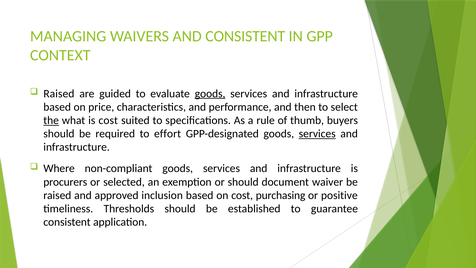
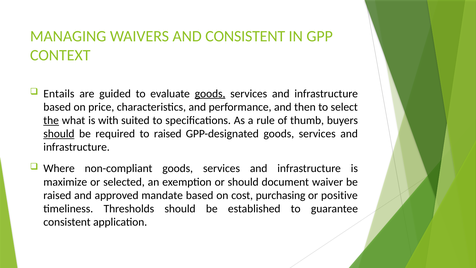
Raised: Raised -> Entails (59, 93)
is cost: cost -> with (108, 120)
should underline: none -> present (59, 134)
to effort: effort -> raised (168, 134)
services underline: present -> none (317, 134)
procurers: procurers -> maximize (65, 182)
inclusion: inclusion -> mandate (162, 195)
